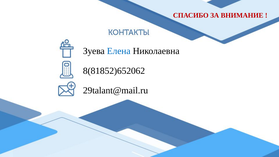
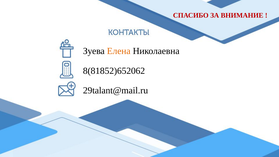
Елена colour: blue -> orange (119, 51)
